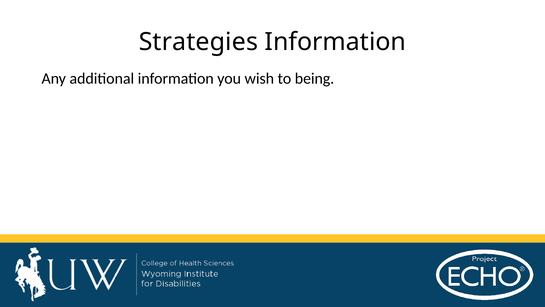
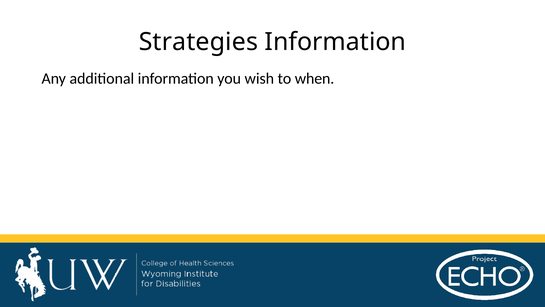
being: being -> when (315, 79)
